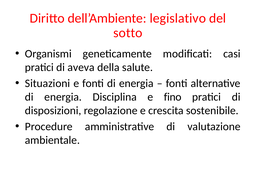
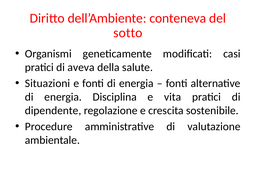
legislativo: legislativo -> conteneva (178, 18)
fino: fino -> vita (173, 97)
disposizioni: disposizioni -> dipendente (53, 111)
